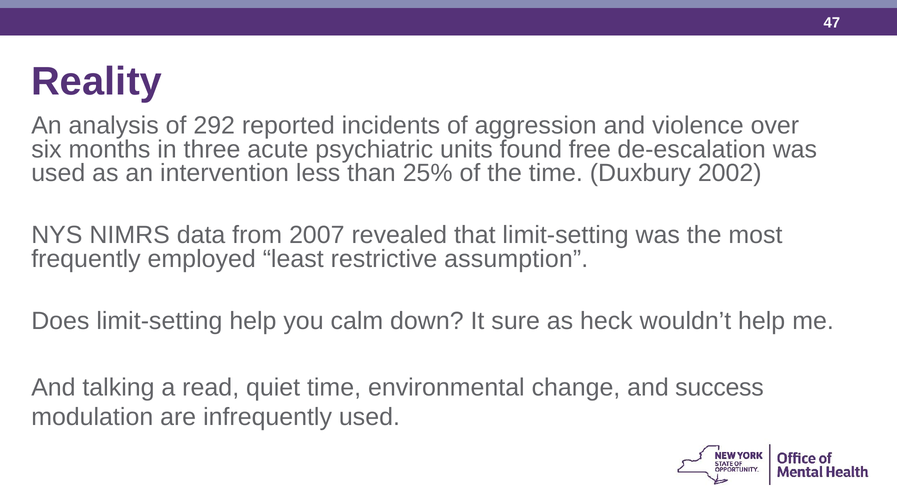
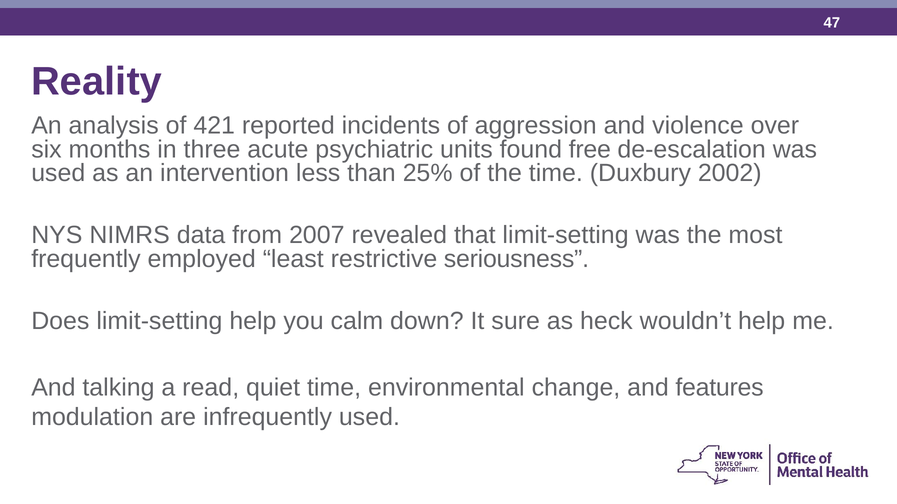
292: 292 -> 421 (214, 126)
assumption: assumption -> seriousness (516, 259)
success: success -> features (720, 388)
